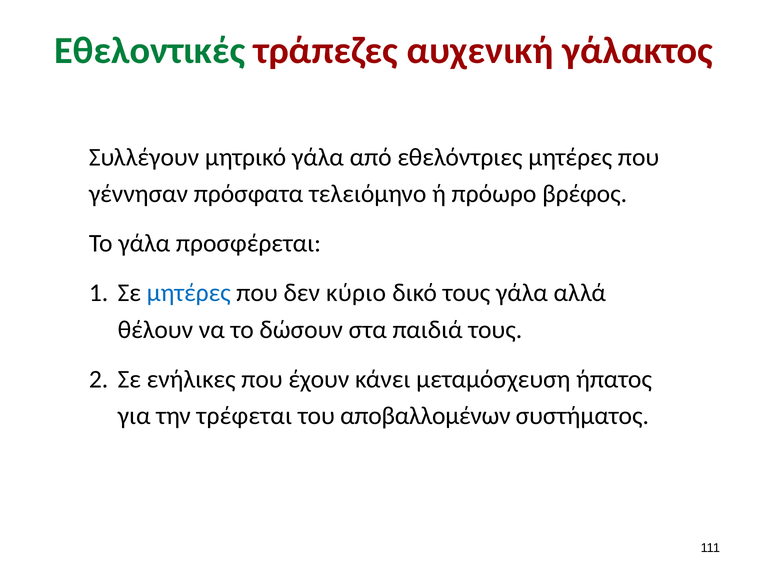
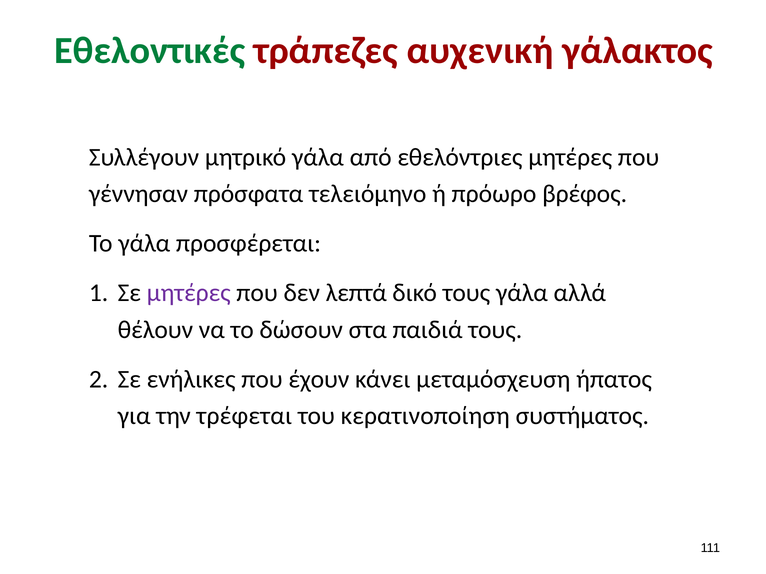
μητέρες colour: blue -> purple (189, 293)
κύριο: κύριο -> λεπτά (356, 293)
αποβαλλομένων: αποβαλλομένων -> κερατινοποίηση (425, 416)
